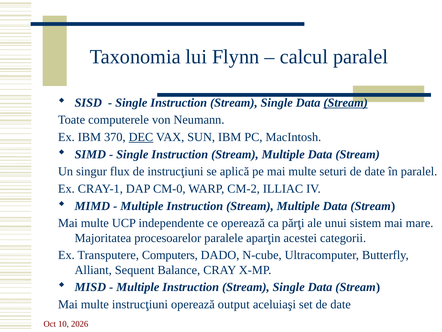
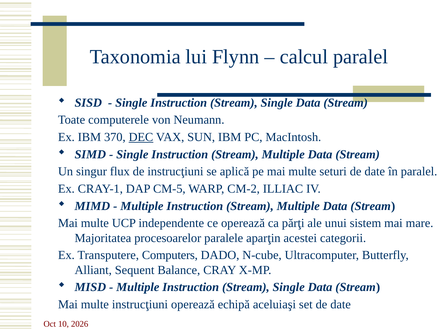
Stream underline: present -> none (346, 103)
CM-0: CM-0 -> CM-5 (169, 188)
output: output -> echipă (234, 304)
